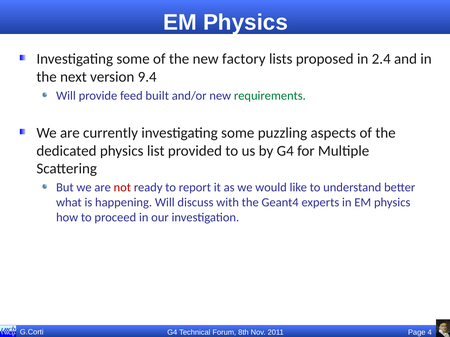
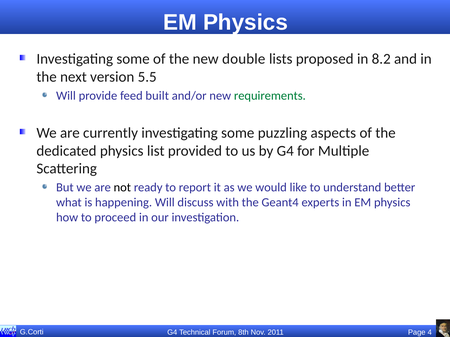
factory: factory -> double (244, 59)
2.4: 2.4 -> 8.2 (381, 59)
9.4: 9.4 -> 5.5 (147, 77)
not colour: red -> black (122, 188)
